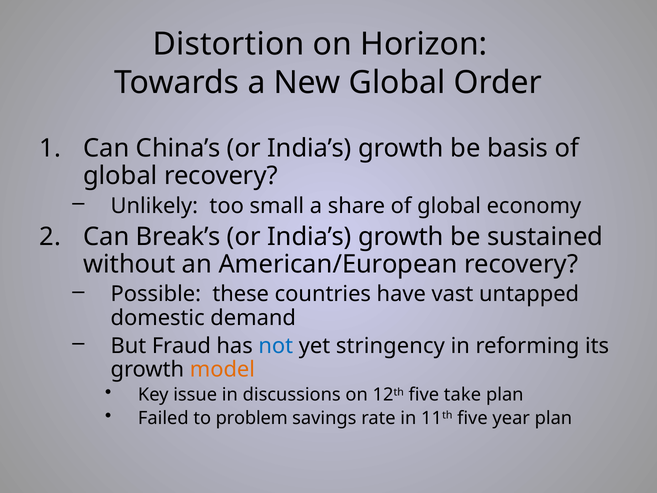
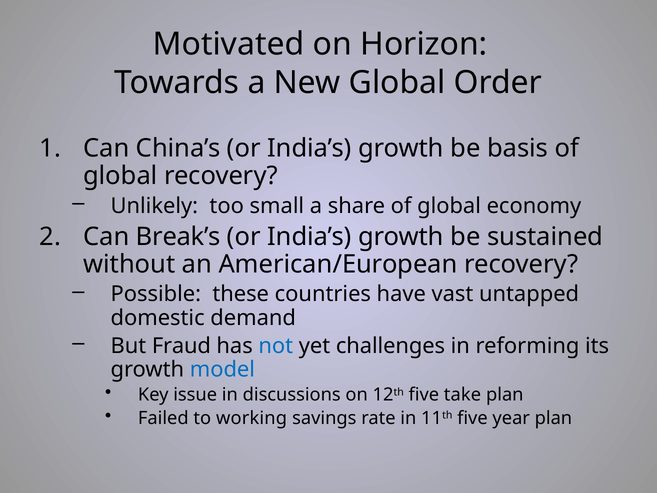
Distortion: Distortion -> Motivated (229, 44)
stringency: stringency -> challenges (390, 346)
model colour: orange -> blue (222, 369)
problem: problem -> working (252, 418)
